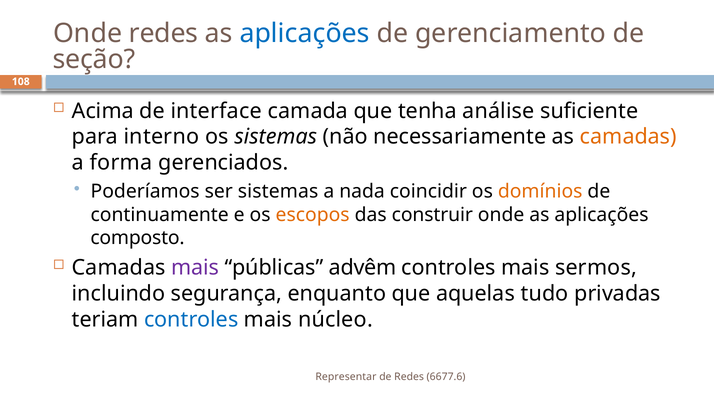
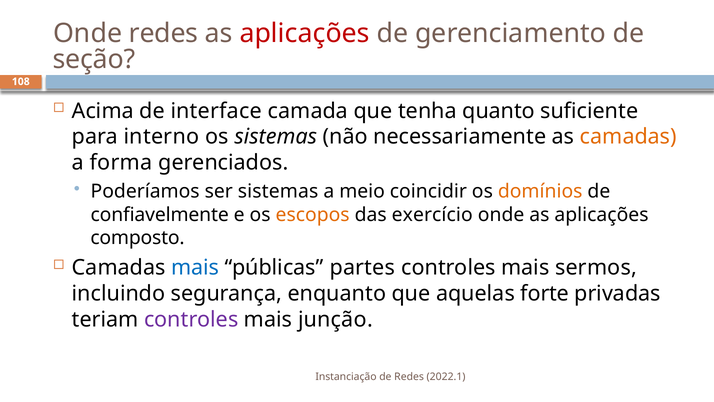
aplicações colour: blue -> red (305, 34)
análise: análise -> quanto (499, 111)
nada: nada -> meio (362, 191)
continuamente: continuamente -> confiavelmente (160, 214)
construir: construir -> exercício (432, 214)
mais colour: purple -> blue (195, 268)
advêm: advêm -> partes (362, 268)
tudo: tudo -> forte (545, 294)
controles colour: blue -> purple (191, 319)
núcleo: núcleo -> junção (335, 319)
Representar: Representar -> Instanciação (346, 376)
6677.6: 6677.6 -> 2022.1 (446, 376)
